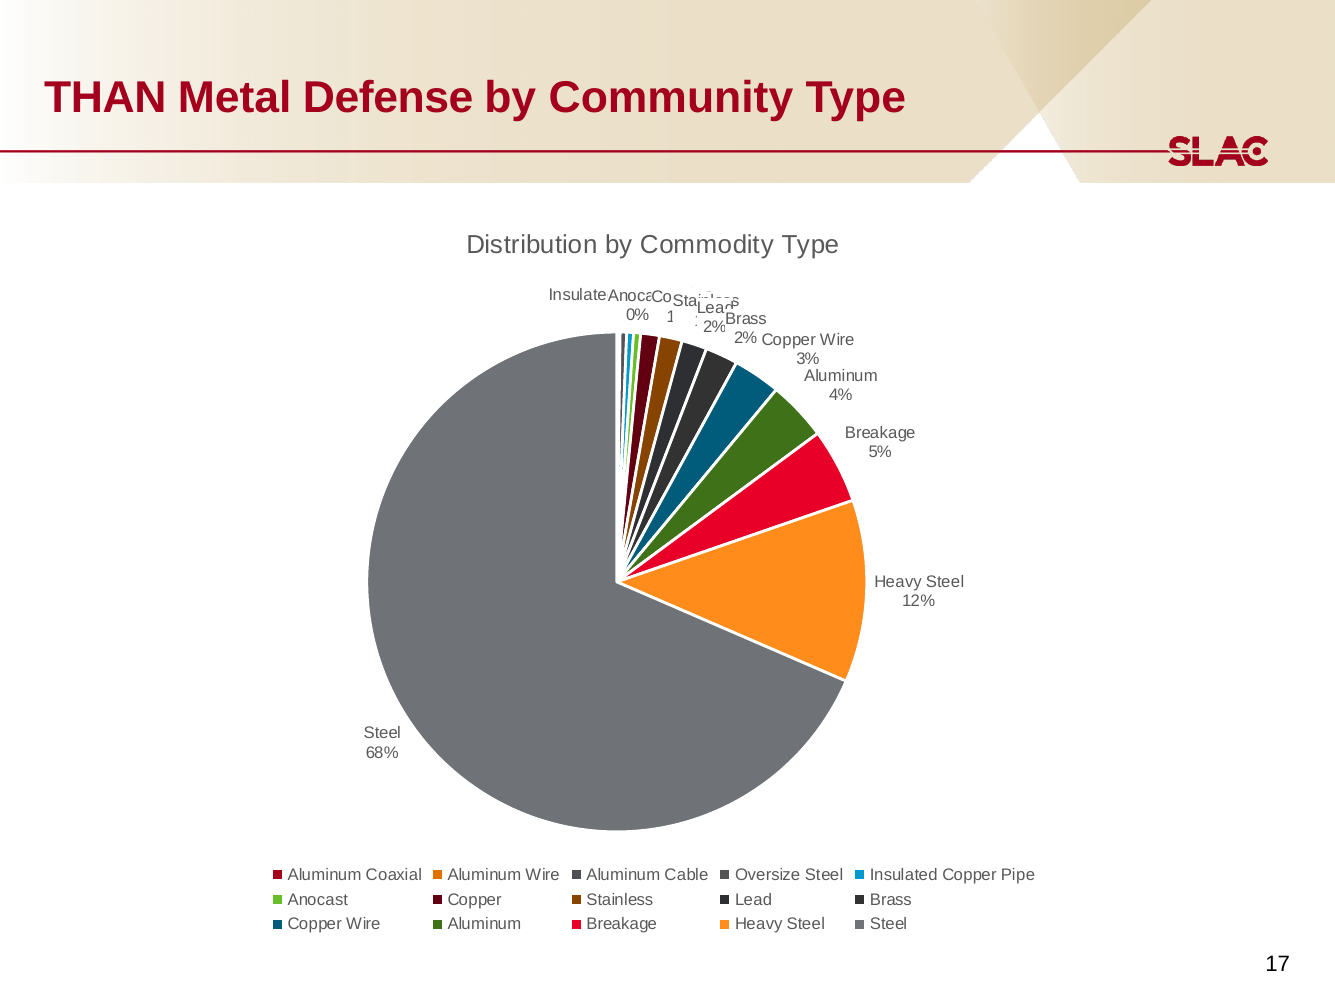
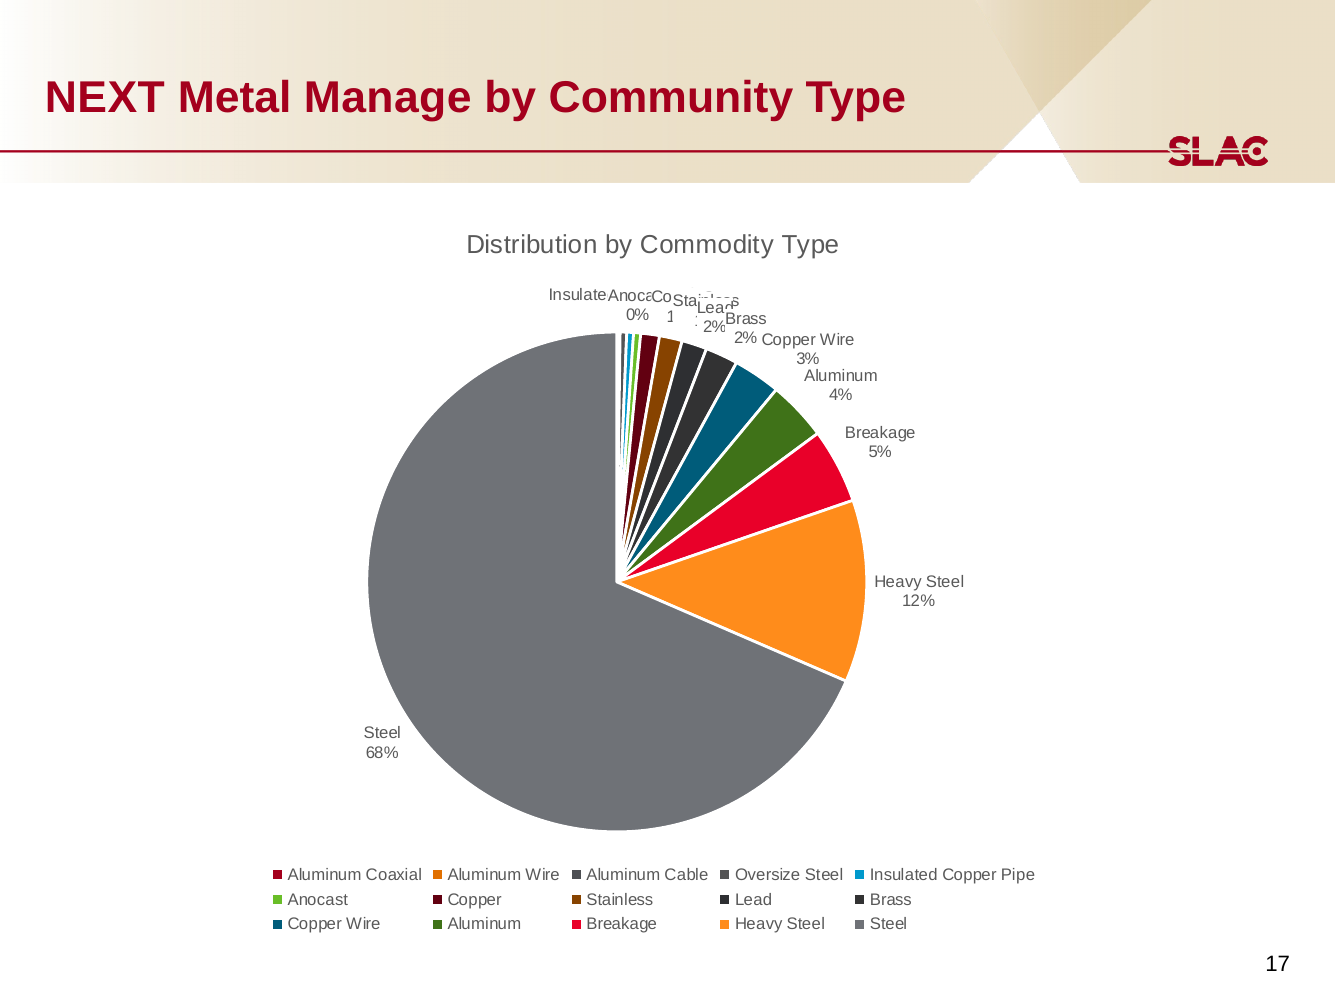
THAN: THAN -> NEXT (105, 98)
Defense: Defense -> Manage (388, 98)
